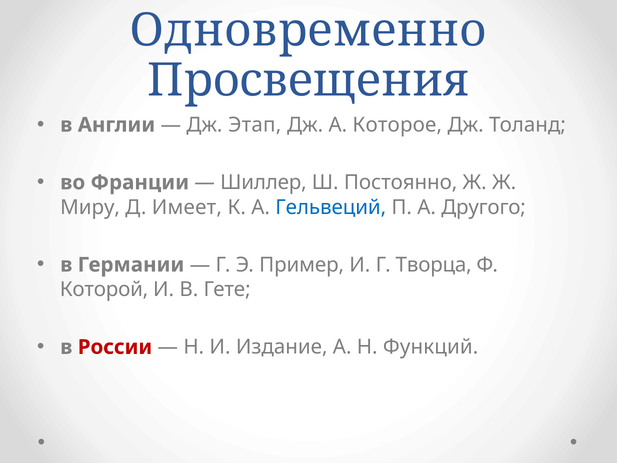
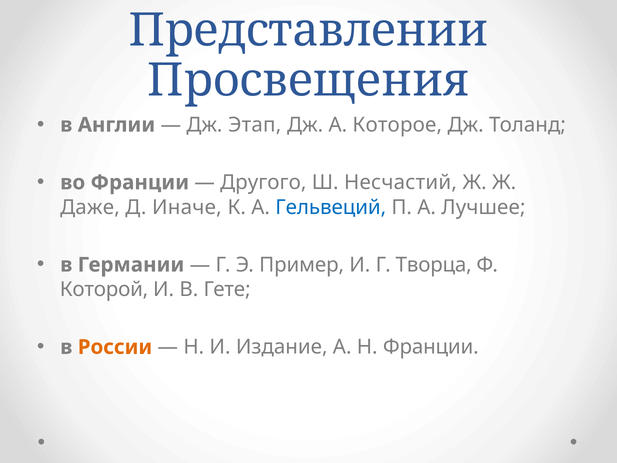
Одновременно: Одновременно -> Представлении (309, 31)
Шиллер: Шиллер -> Другого (263, 182)
Постоянно: Постоянно -> Несчастий (400, 182)
Миру: Миру -> Даже (90, 207)
Имеет: Имеет -> Иначе (187, 207)
Другого: Другого -> Лучшее (483, 207)
России colour: red -> orange (115, 347)
Н Функций: Функций -> Франции (431, 347)
